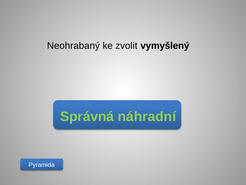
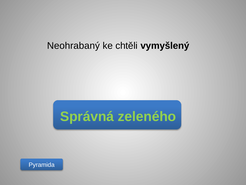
zvolit: zvolit -> chtěli (127, 46)
náhradní: náhradní -> zeleného (147, 116)
